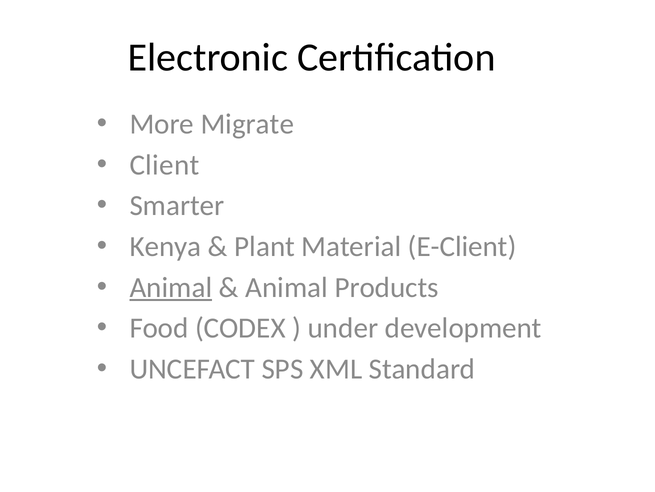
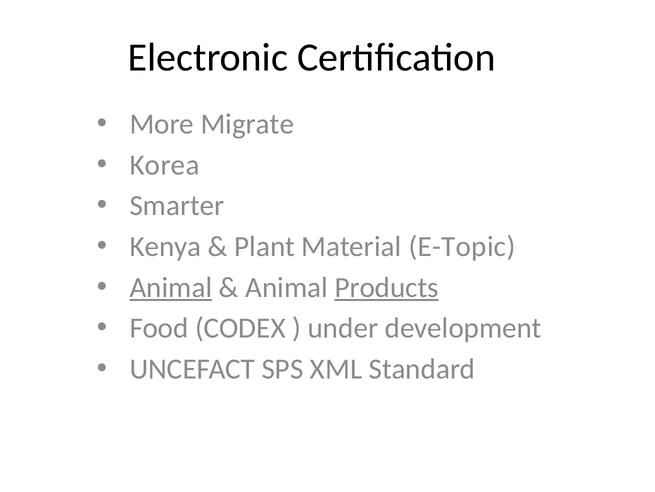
Client: Client -> Korea (165, 165)
E-Client: E-Client -> E-Topic (462, 246)
Products underline: none -> present (387, 287)
